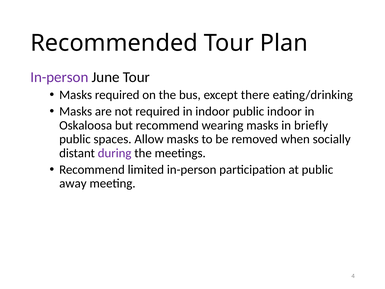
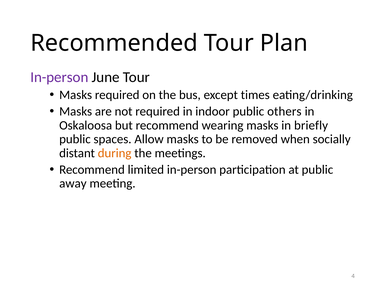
there: there -> times (255, 95)
public indoor: indoor -> others (284, 111)
during colour: purple -> orange (115, 153)
